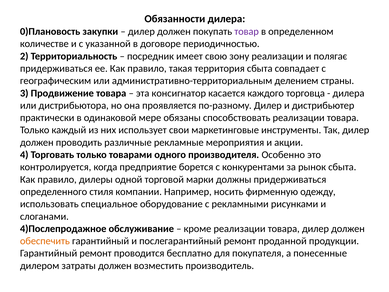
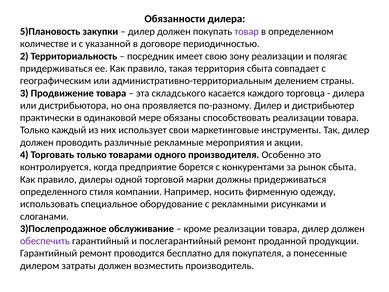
0)Плановость: 0)Плановость -> 5)Плановость (50, 31)
консигнатор: консигнатор -> складського (179, 93)
4)Послепродажное: 4)Послепродажное -> 3)Послепродажное (63, 228)
обеспечить colour: orange -> purple (45, 241)
